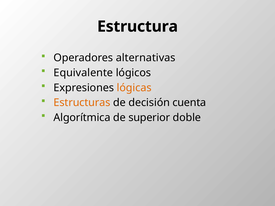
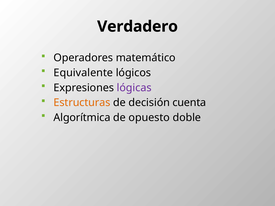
Estructura: Estructura -> Verdadero (138, 27)
alternativas: alternativas -> matemático (146, 58)
lógicas colour: orange -> purple (134, 88)
superior: superior -> opuesto (149, 118)
